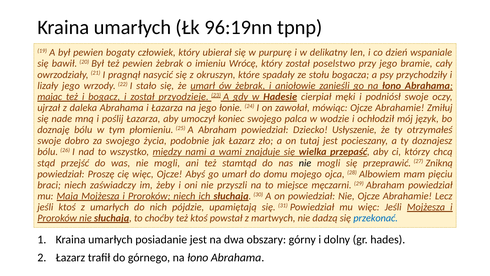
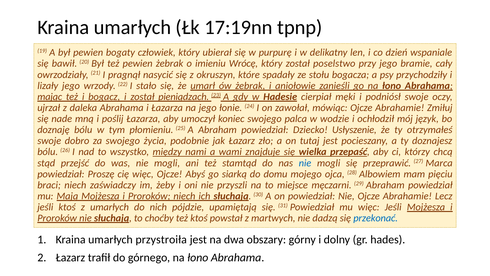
96:19nn: 96:19nn -> 17:19nn (239, 27)
przyodzieje: przyodzieje -> pieniądzach (184, 97)
nie colour: black -> blue (305, 163)
Znikną: Znikną -> Marca (439, 163)
go umarł: umarł -> siarką (234, 174)
posiadanie: posiadanie -> przystroiła (161, 239)
